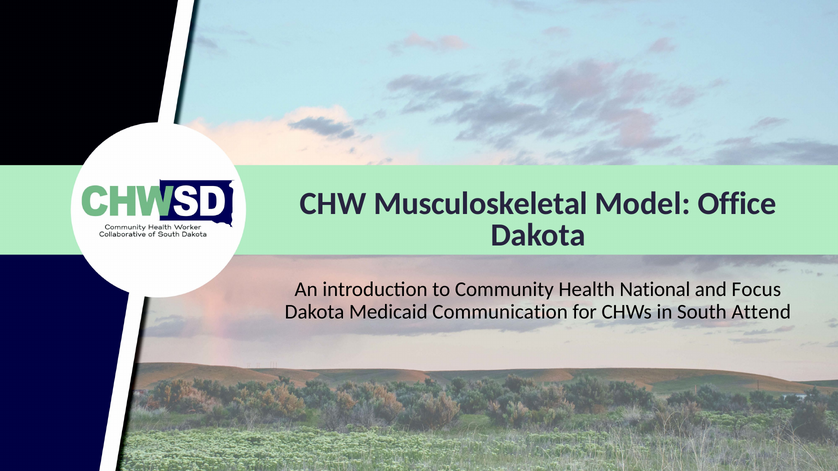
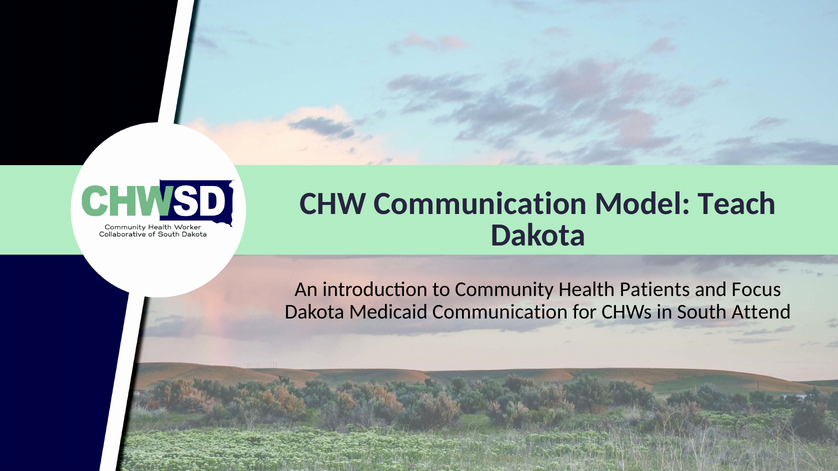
CHW Musculoskeletal: Musculoskeletal -> Communication (481, 204)
Office: Office -> Teach (737, 204)
National: National -> Patients (655, 290)
